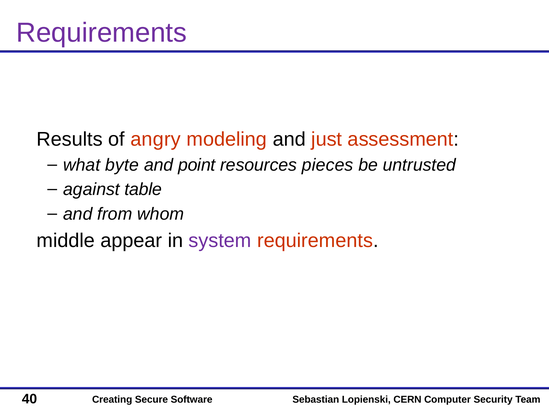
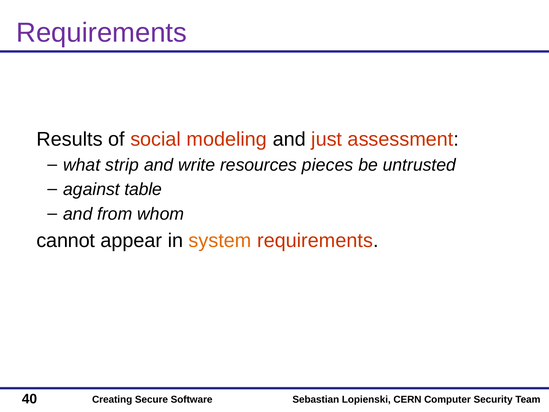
angry: angry -> social (156, 139)
byte: byte -> strip (122, 165)
point: point -> write (197, 165)
middle: middle -> cannot (66, 240)
system colour: purple -> orange (220, 240)
